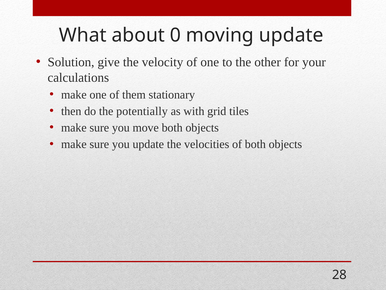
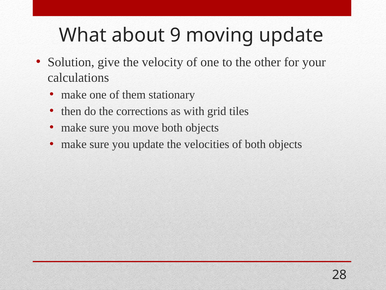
0: 0 -> 9 (175, 35)
potentially: potentially -> corrections (142, 111)
